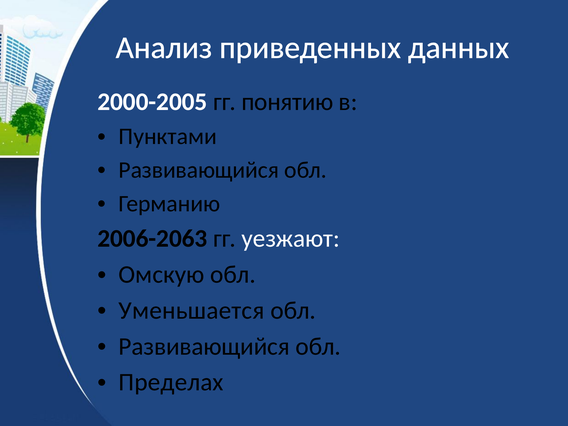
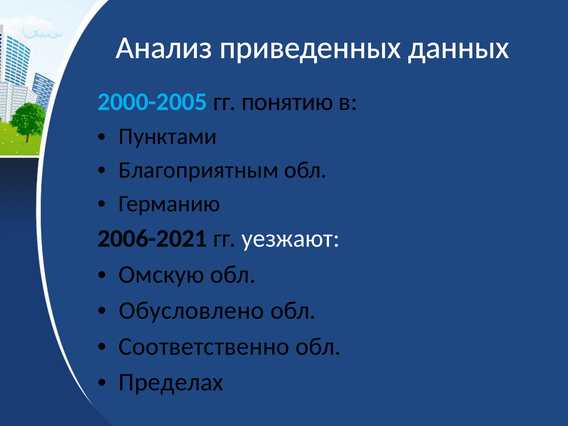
2000-2005 colour: white -> light blue (152, 102)
Развивающийся: Развивающийся -> Благоприятным (199, 170)
2006-2063: 2006-2063 -> 2006-2021 (152, 239)
Уменьшается: Уменьшается -> Обусловлено (192, 310)
Развивающийся: Развивающийся -> Соответственно (204, 346)
